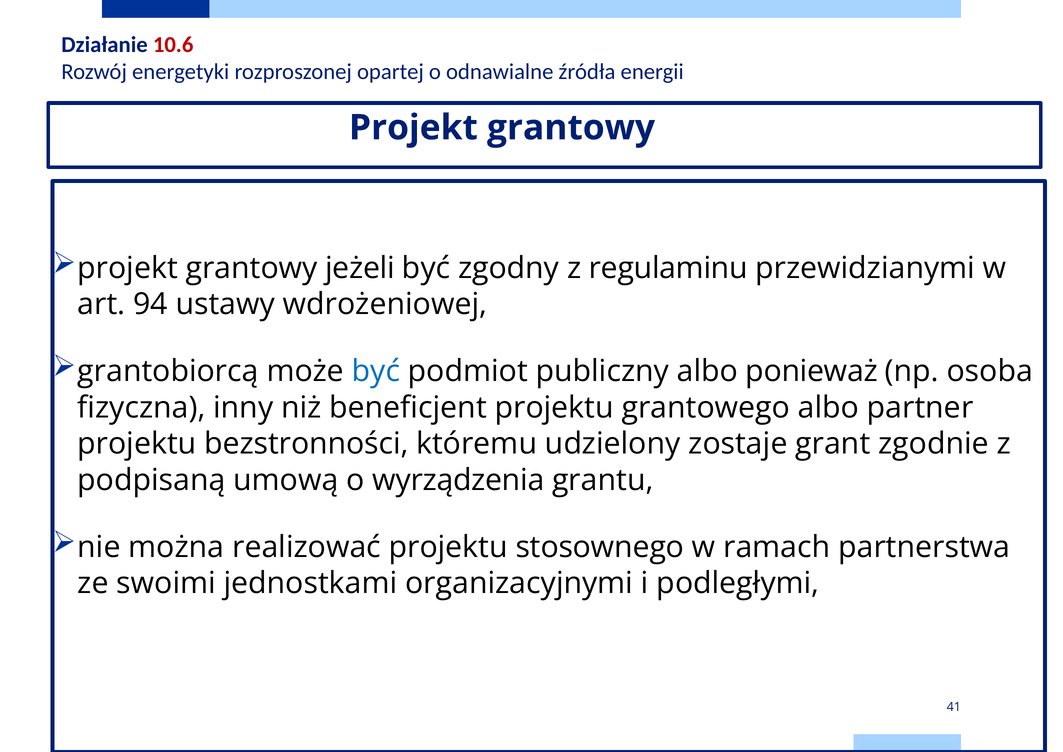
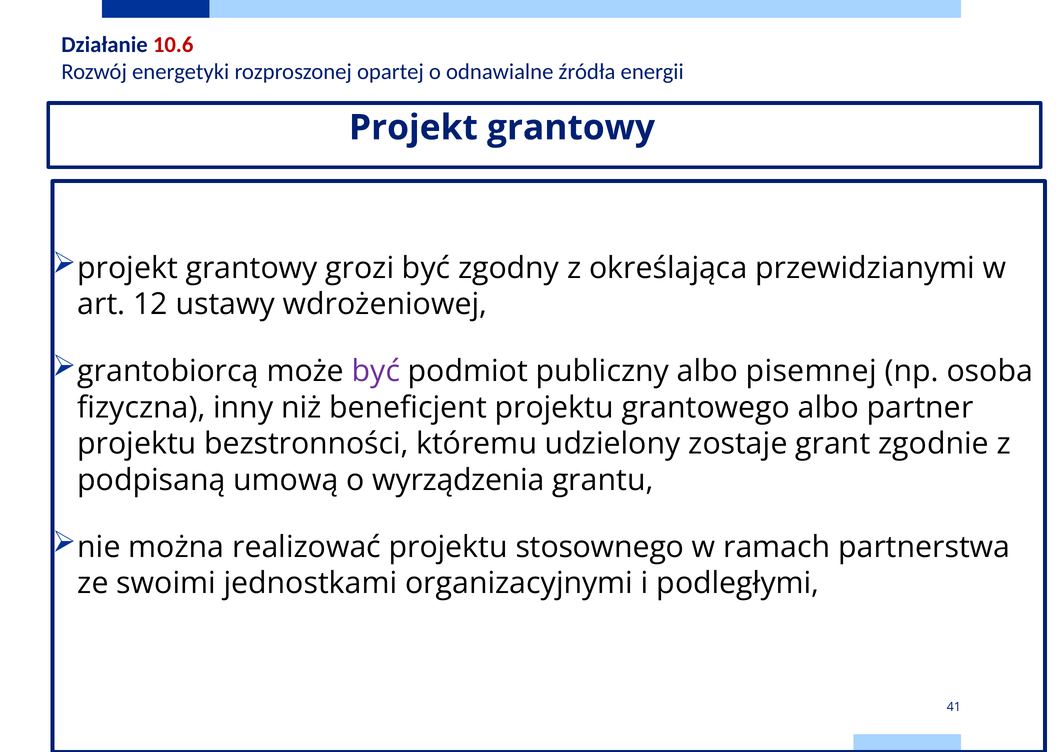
jeżeli: jeżeli -> grozi (360, 268)
regulaminu: regulaminu -> określająca (668, 268)
94: 94 -> 12 (150, 304)
być colour: blue -> purple (376, 371)
ponieważ: ponieważ -> pisemnej (811, 371)
